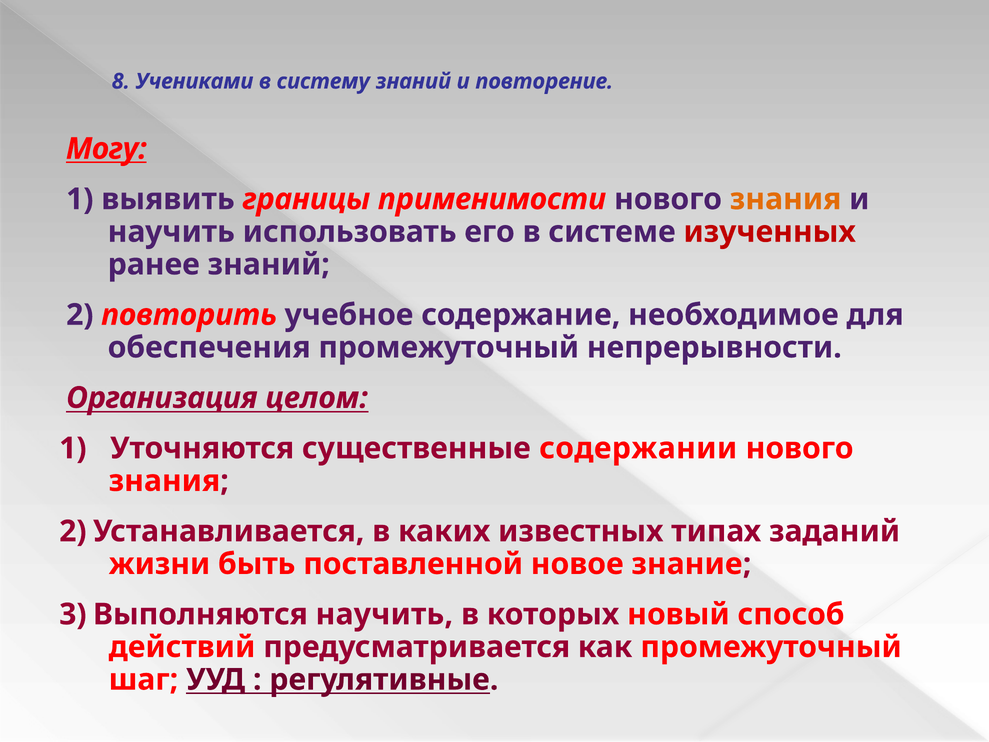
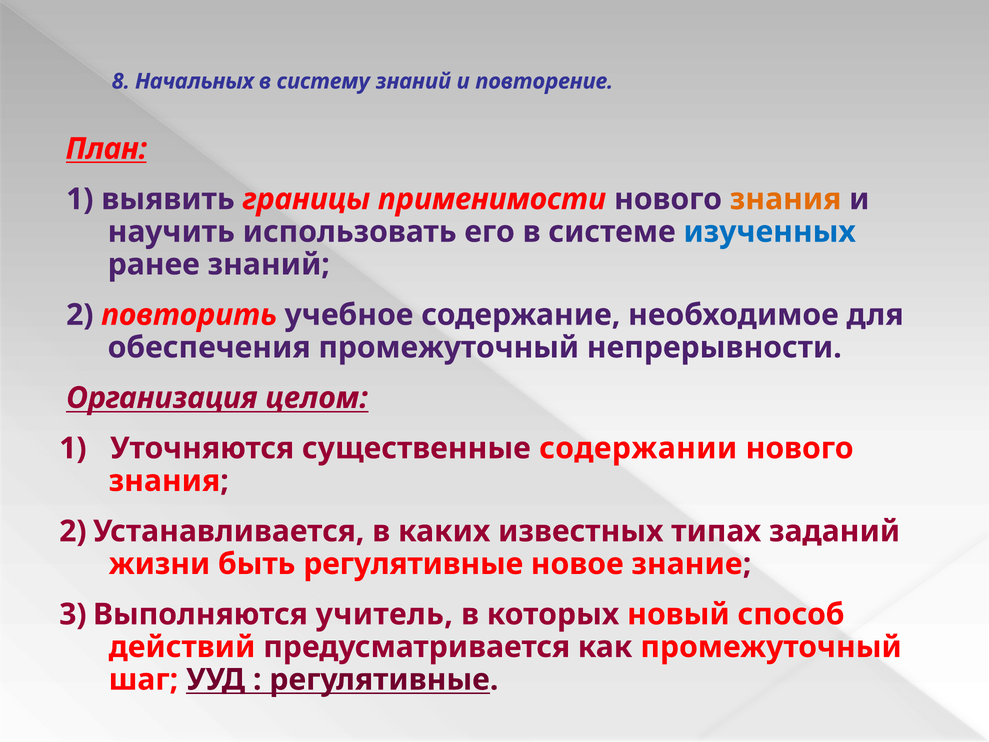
Учениками: Учениками -> Начальных (195, 81)
Могу: Могу -> План (106, 149)
изученных colour: red -> blue (770, 232)
быть поставленной: поставленной -> регулятивные (413, 564)
научить: научить -> учитель (384, 614)
